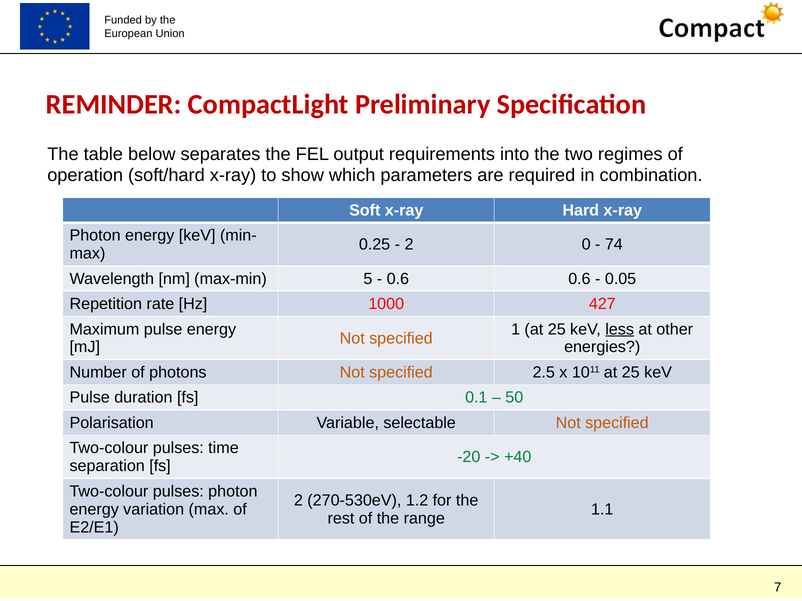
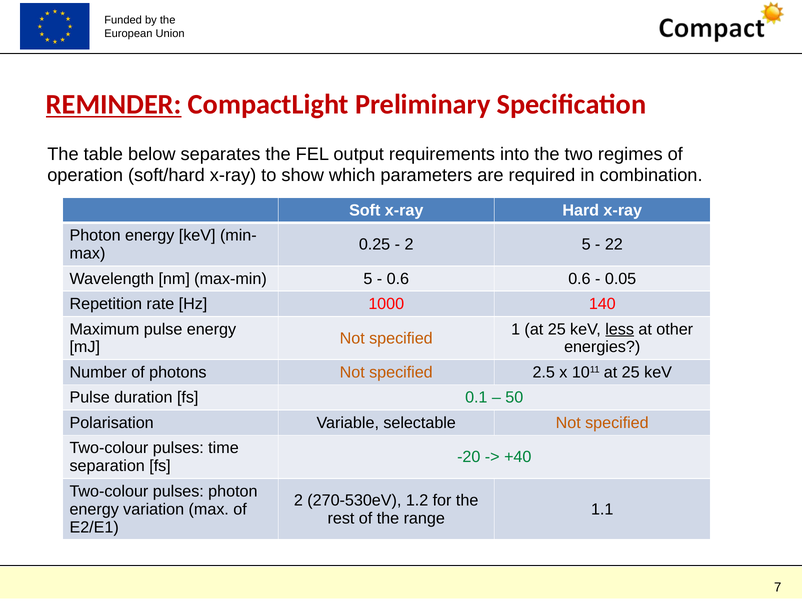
REMINDER underline: none -> present (114, 105)
2 0: 0 -> 5 (586, 245)
74: 74 -> 22 (614, 245)
427: 427 -> 140 (602, 304)
